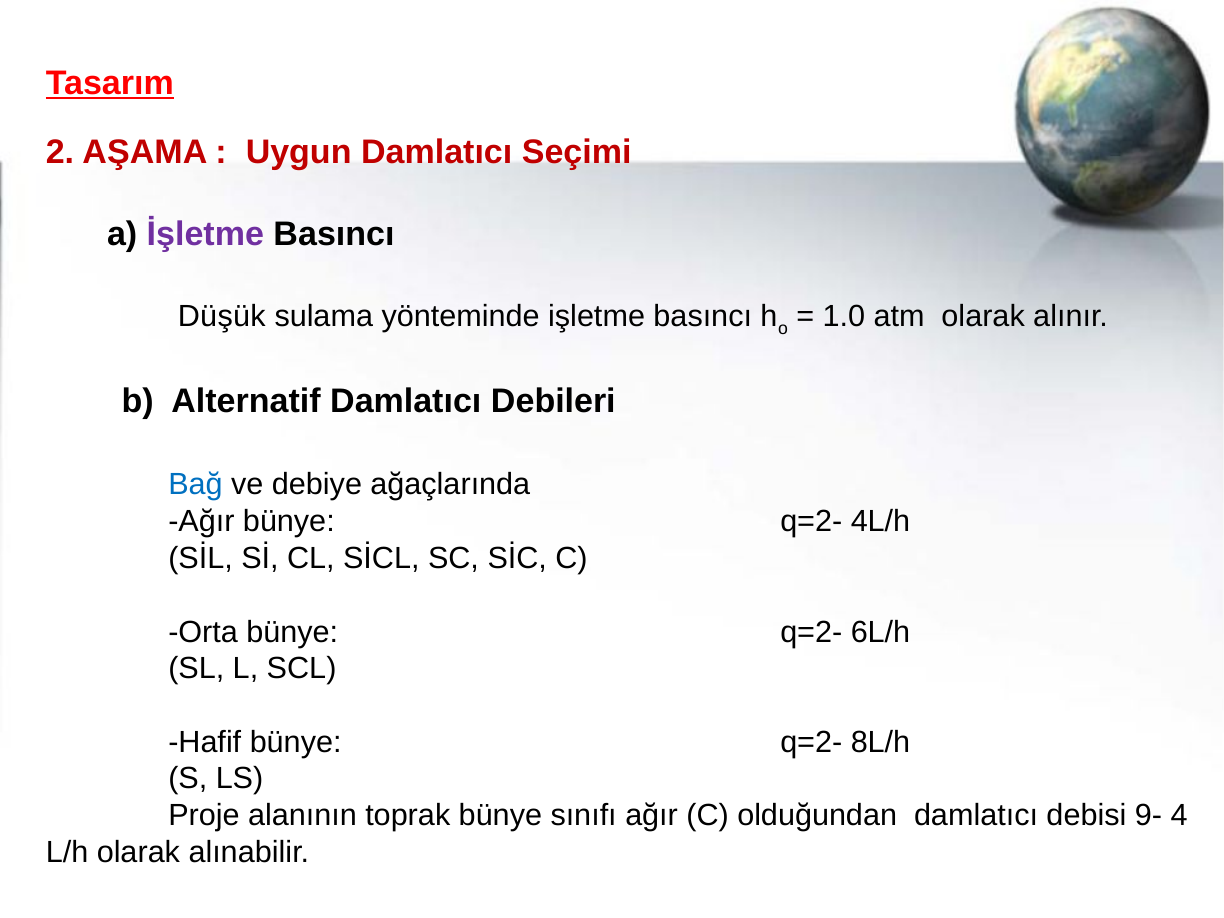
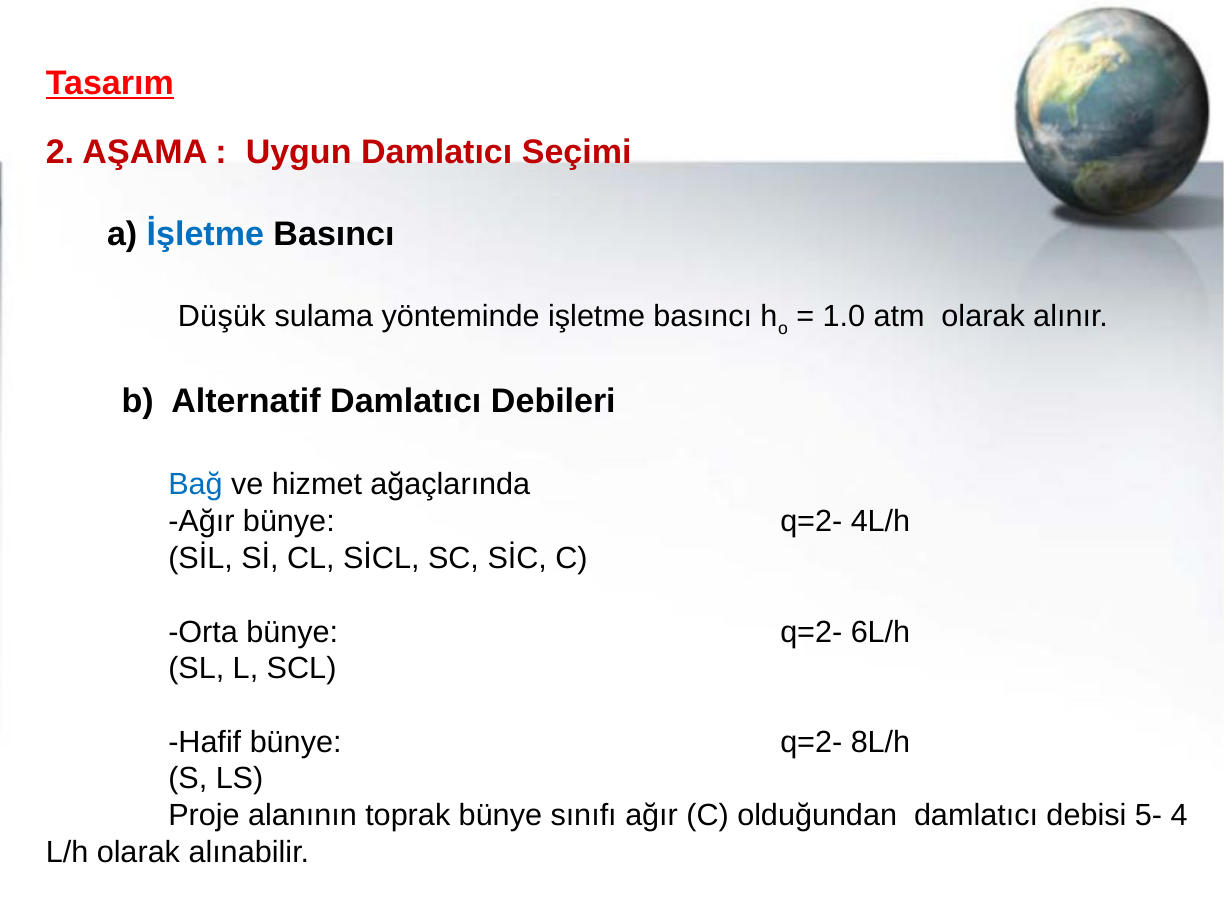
İşletme colour: purple -> blue (205, 234)
debiye: debiye -> hizmet (317, 484)
9-: 9- -> 5- (1148, 816)
